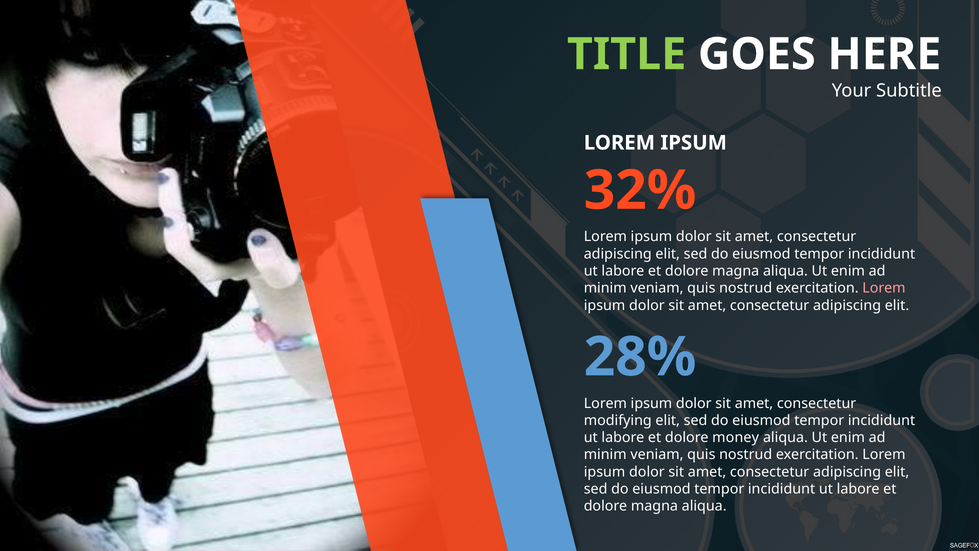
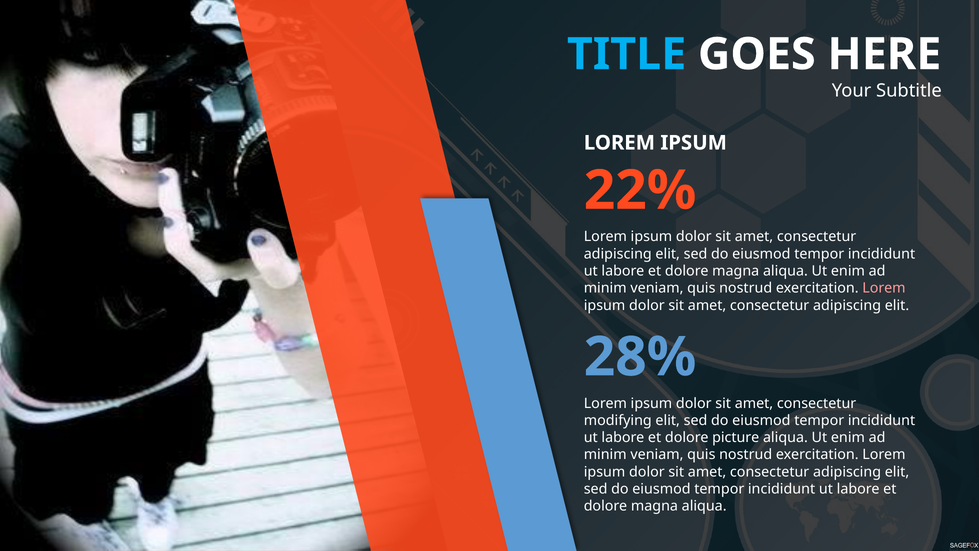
TITLE colour: light green -> light blue (627, 54)
32%: 32% -> 22% (640, 190)
money: money -> picture (736, 437)
